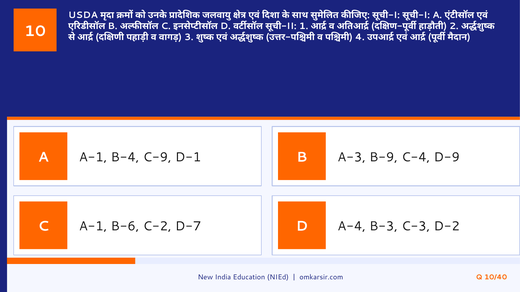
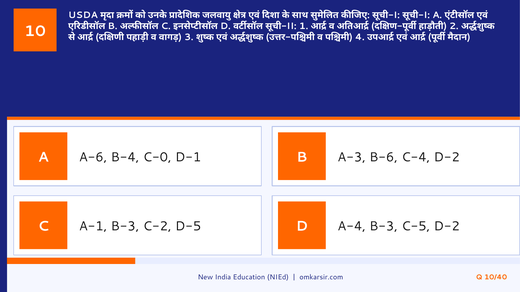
A A-1: A-1 -> A-6 (93, 157)
C-9: C-9 -> C-0 (157, 157)
B-9: B-9 -> B-6 (384, 157)
C-4 D-9: D-9 -> D-2 (447, 157)
A-1 B-6: B-6 -> B-3 (125, 227)
D-7: D-7 -> D-5 (188, 227)
C-3: C-3 -> C-5 (416, 227)
